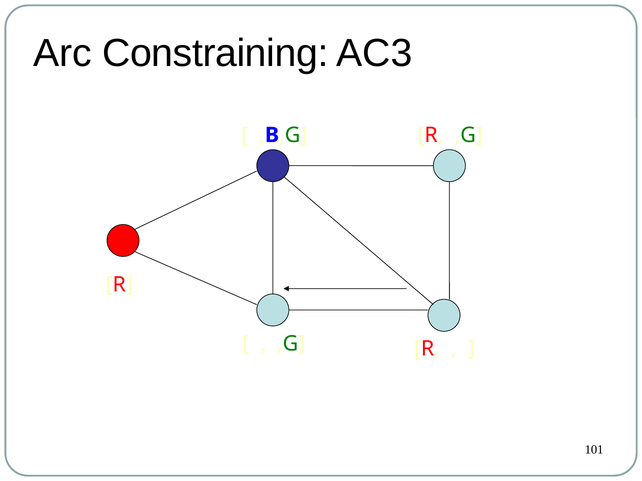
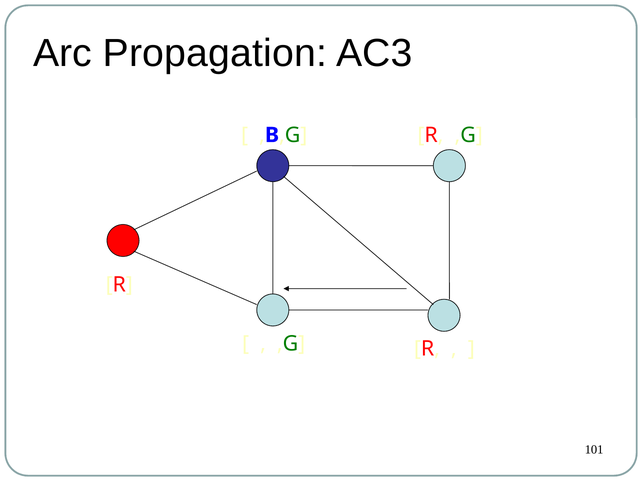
Constraining: Constraining -> Propagation (215, 54)
